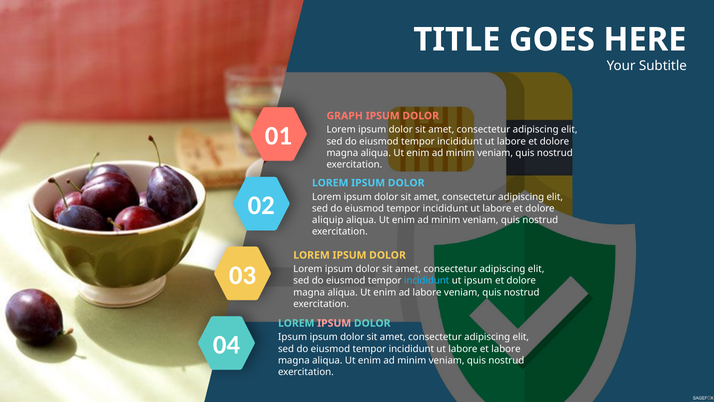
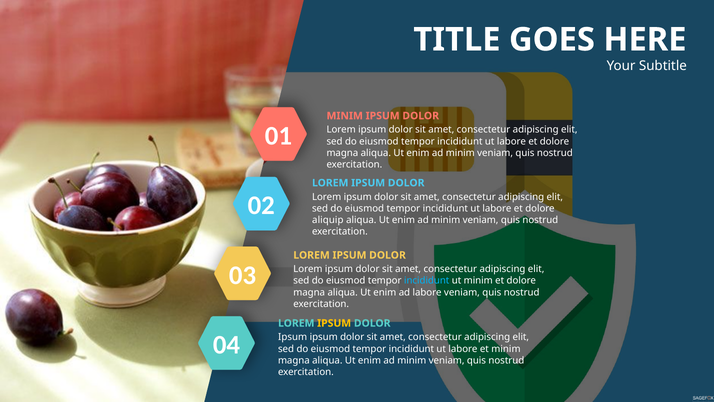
GRAPH: GRAPH -> MINIM (345, 116)
ut ipsum: ipsum -> minim (478, 281)
IPSUM colour: pink -> yellow (334, 323)
et labore: labore -> minim (506, 349)
